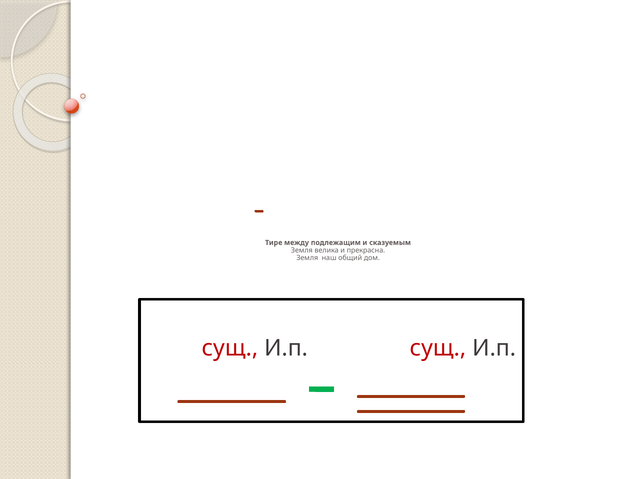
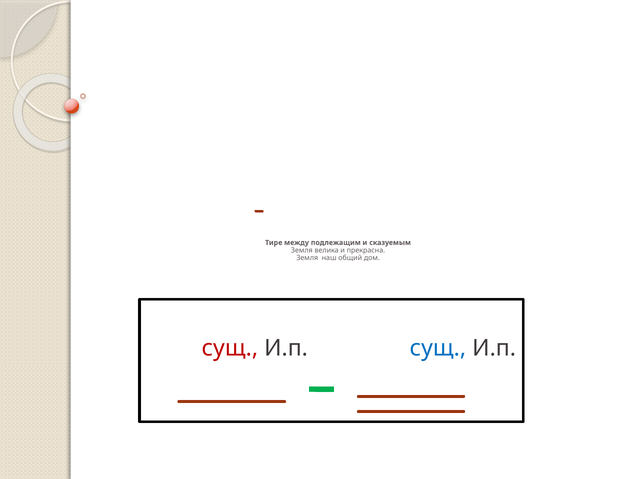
сущ colour: red -> blue (438, 348)
